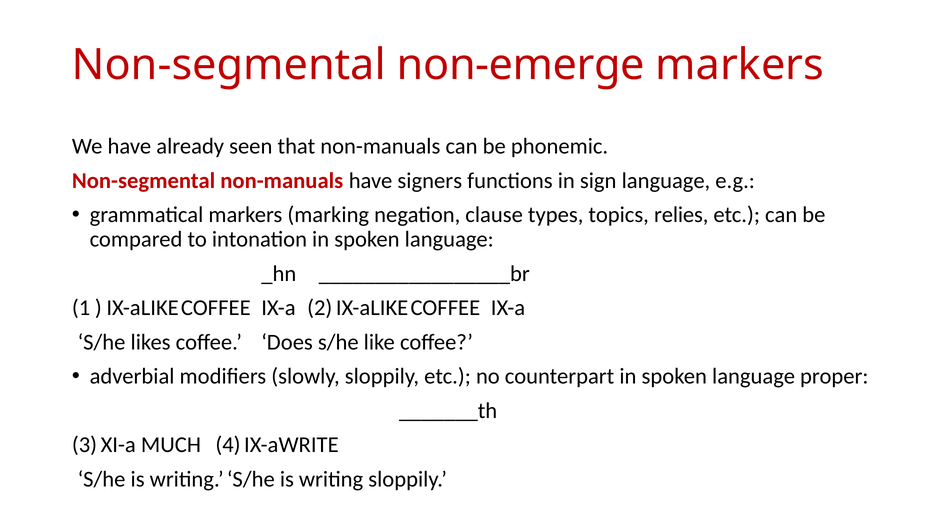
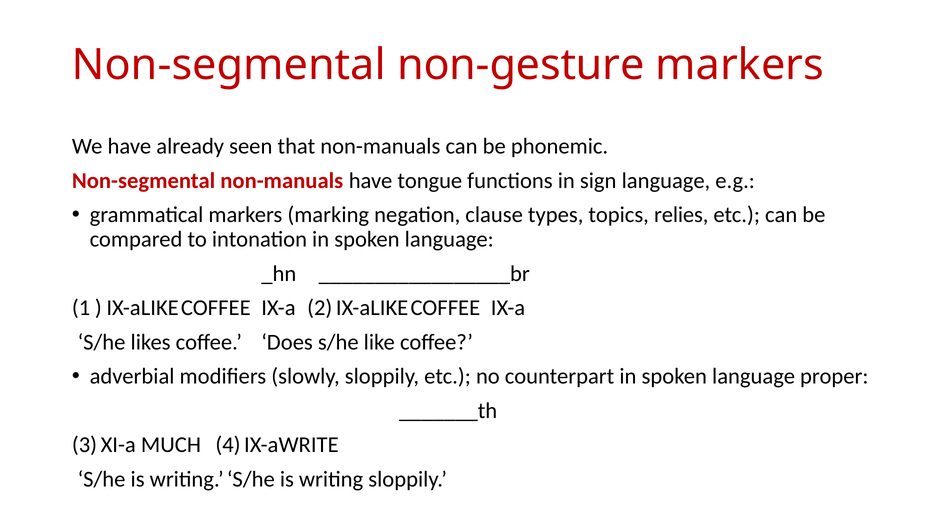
non-emerge: non-emerge -> non-gesture (521, 65)
signers: signers -> tongue (430, 181)
